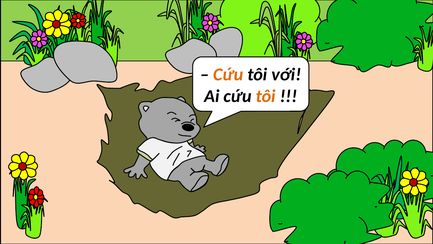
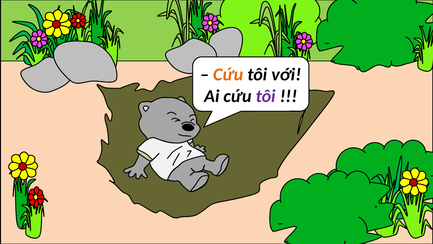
tôi colour: orange -> purple (266, 96)
